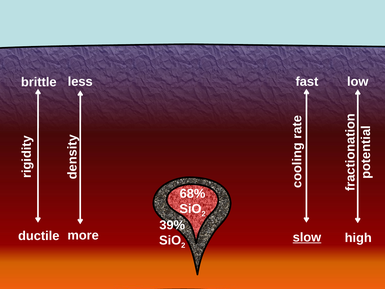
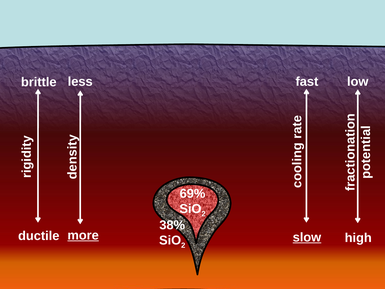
68%: 68% -> 69% (193, 193)
39%: 39% -> 38% (172, 225)
more underline: none -> present (83, 235)
